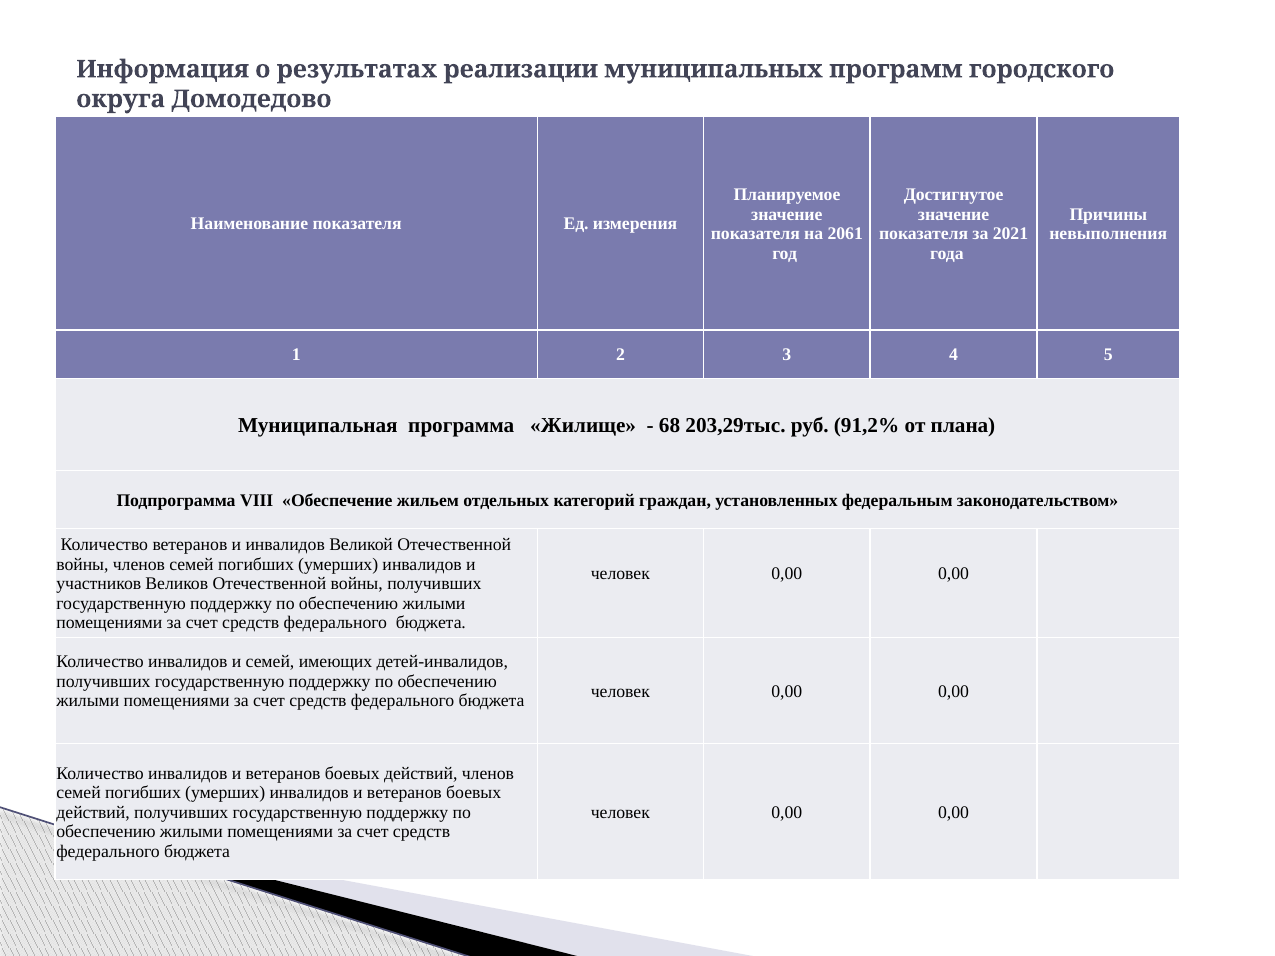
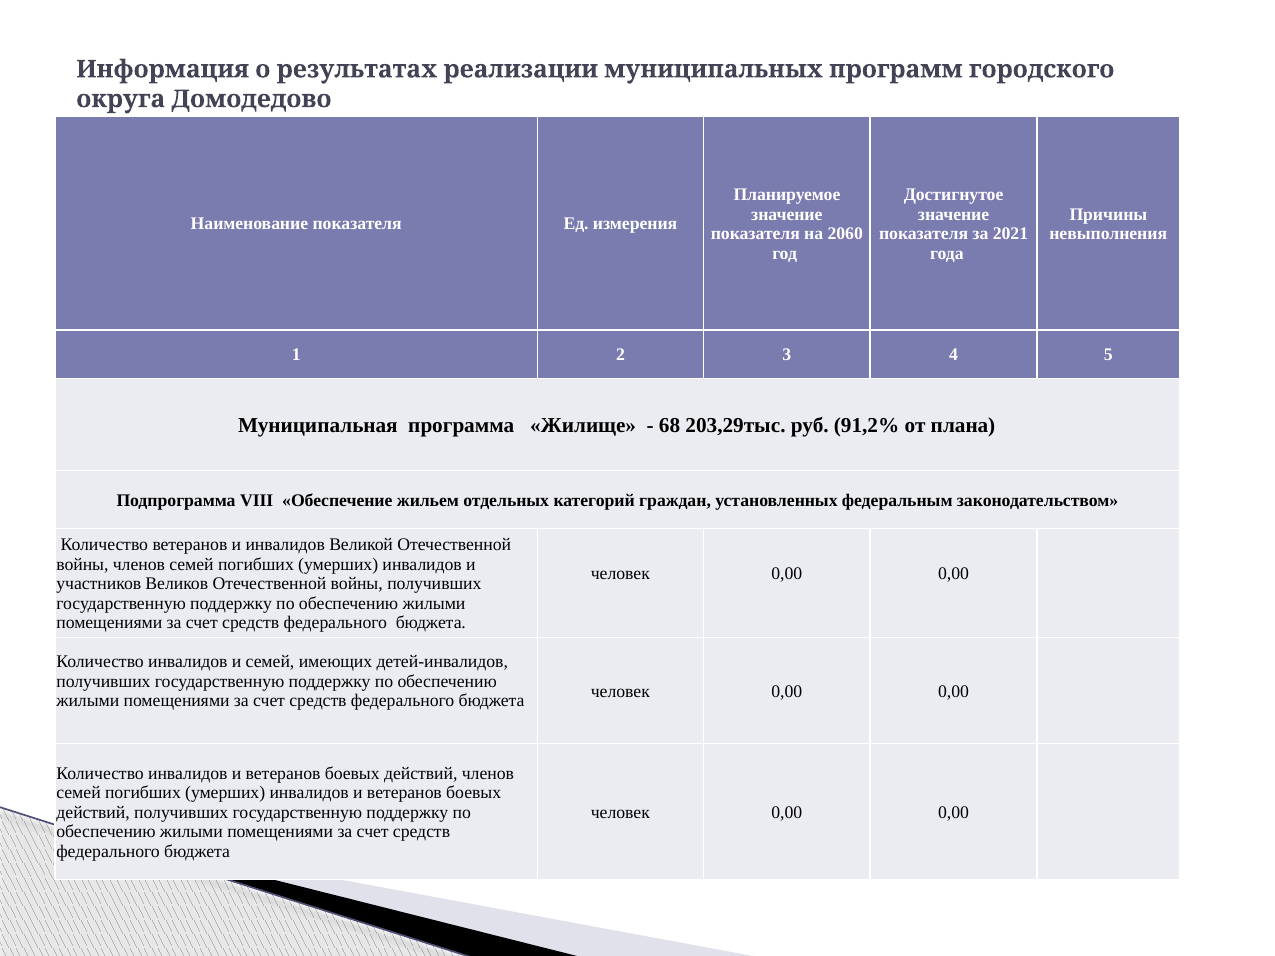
2061: 2061 -> 2060 (845, 234)
